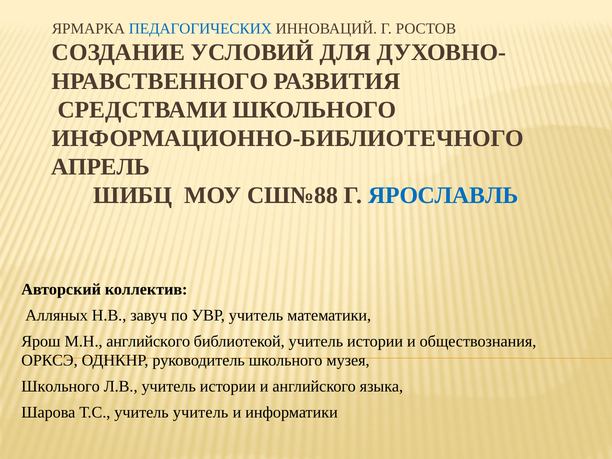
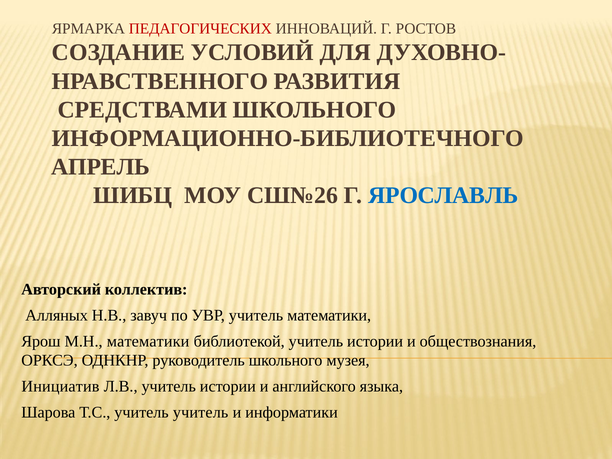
ПЕДАГОГИЧЕСКИХ colour: blue -> red (200, 29)
СШ№88: СШ№88 -> СШ№26 (292, 196)
М.Н английского: английского -> математики (148, 341)
Школьного: Школьного -> Инициатив (60, 386)
